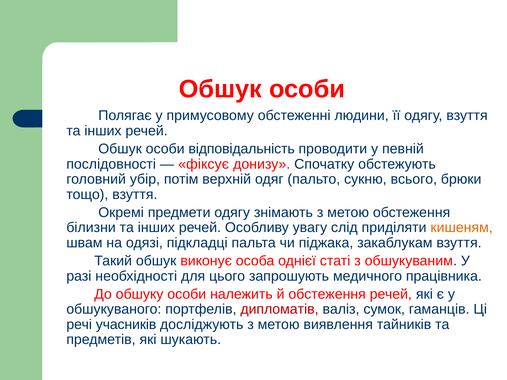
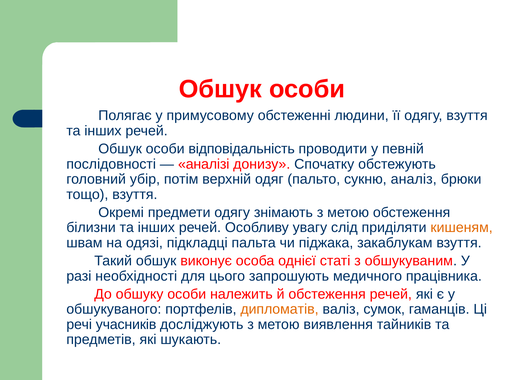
фіксує: фіксує -> аналізі (204, 164)
всього: всього -> аналіз (414, 179)
дипломатів colour: red -> orange (280, 309)
